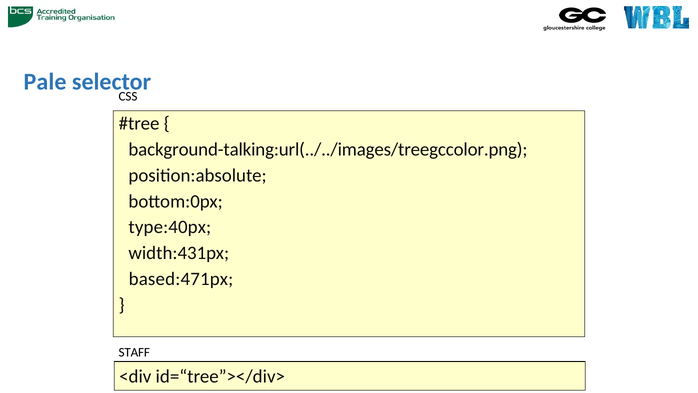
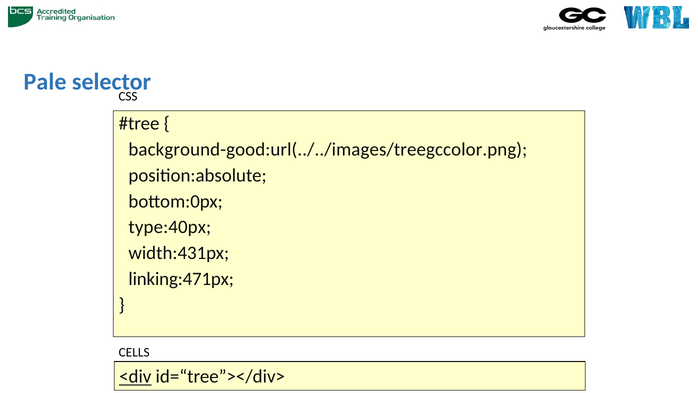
background-talking:url(../../images/treegccolor.png: background-talking:url(../../images/treegccolor.png -> background-good:url(../../images/treegccolor.png (328, 149)
based:471px: based:471px -> linking:471px (181, 279)
STAFF: STAFF -> CELLS (134, 352)
<div underline: none -> present (135, 376)
